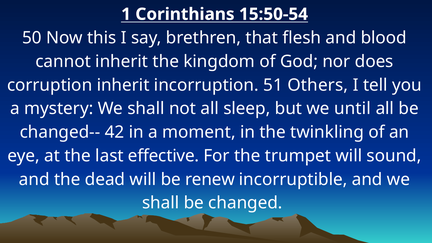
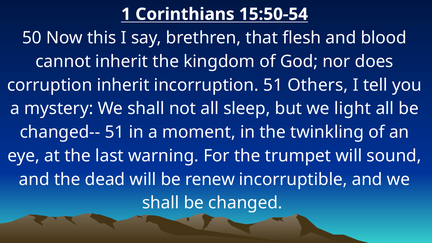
until: until -> light (353, 109)
changed-- 42: 42 -> 51 (115, 132)
effective: effective -> warning (163, 156)
